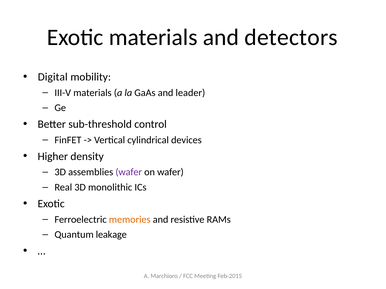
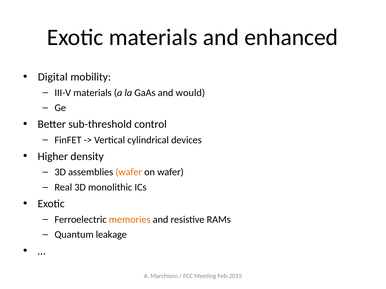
detectors: detectors -> enhanced (291, 37)
leader: leader -> would (190, 93)
wafer colour: purple -> orange (129, 172)
